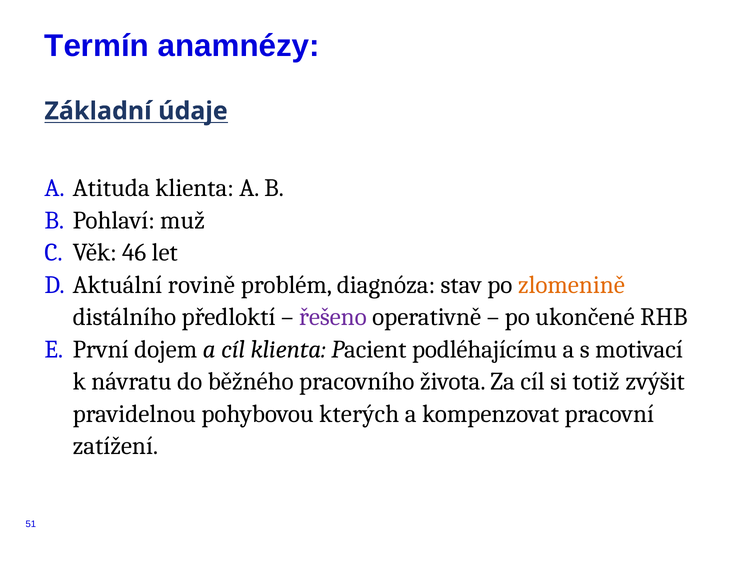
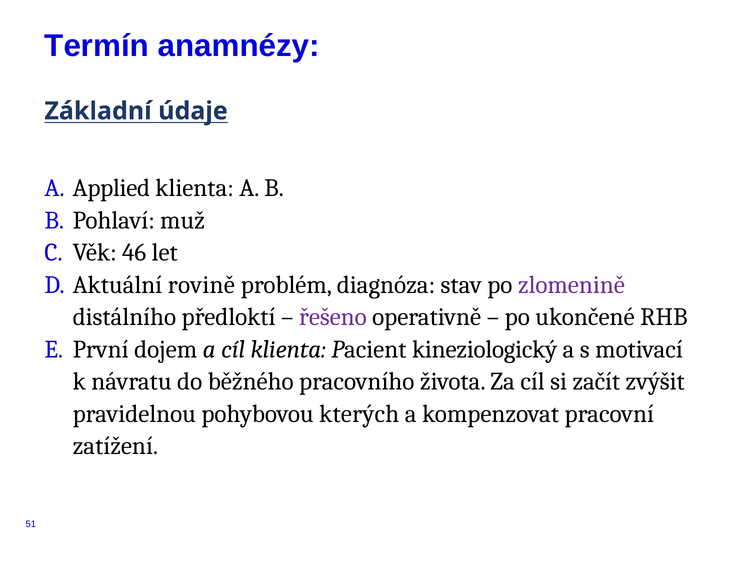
Atituda: Atituda -> Applied (111, 188)
zlomenině colour: orange -> purple (571, 285)
podléhajícímu: podléhajícímu -> kineziologický (485, 349)
totiž: totiž -> začít (596, 381)
